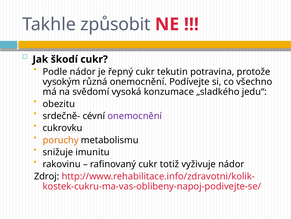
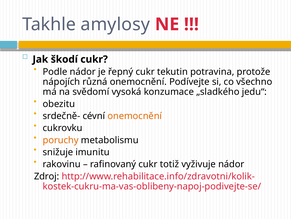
způsobit: způsobit -> amylosy (115, 24)
vysokým: vysokým -> nápojích (61, 82)
onemocnění colour: purple -> orange (135, 116)
